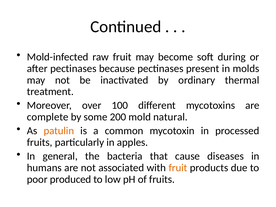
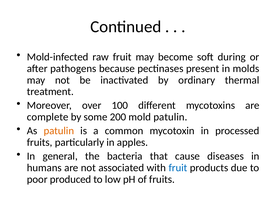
after pectinases: pectinases -> pathogens (73, 68)
mold natural: natural -> patulin (170, 117)
fruit colour: orange -> blue (178, 168)
